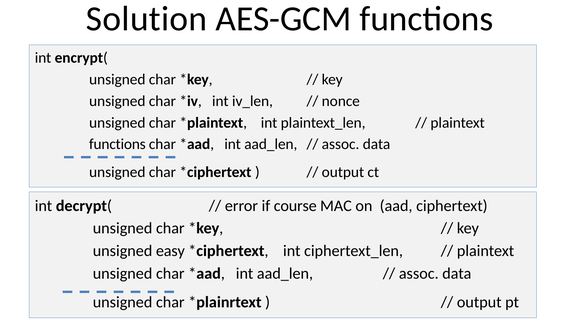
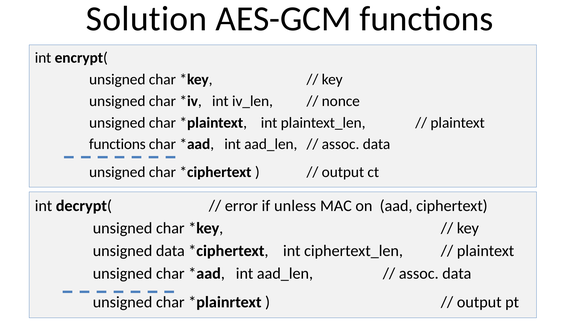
course: course -> unless (295, 206)
unsigned easy: easy -> data (170, 251)
